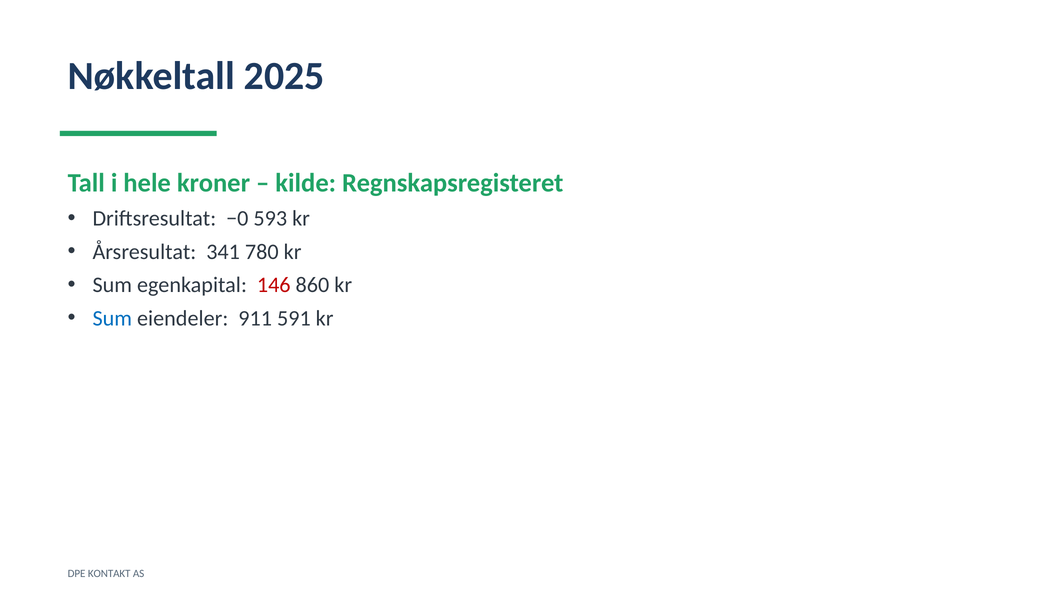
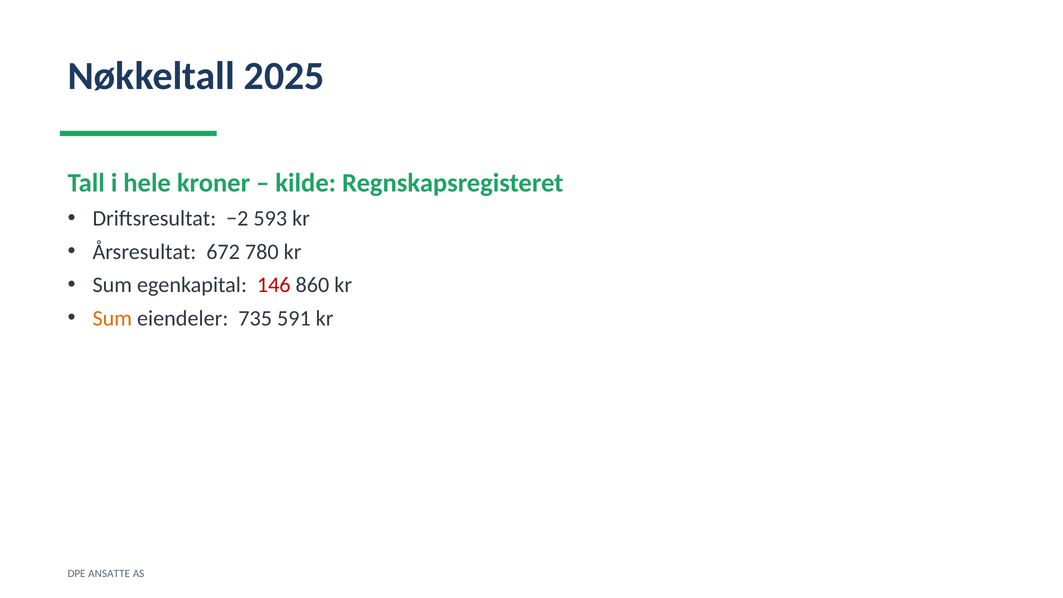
−0: −0 -> −2 (237, 219)
341: 341 -> 672 (223, 252)
Sum colour: blue -> orange (112, 318)
911: 911 -> 735 (255, 318)
KONTAKT: KONTAKT -> ANSATTE (109, 574)
